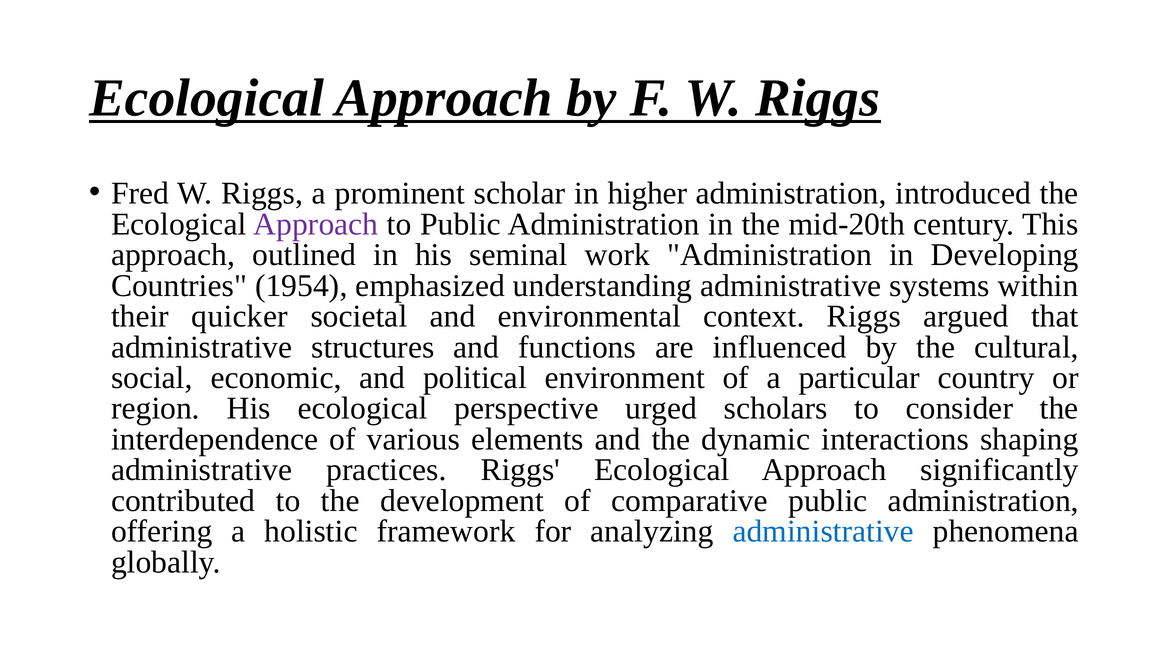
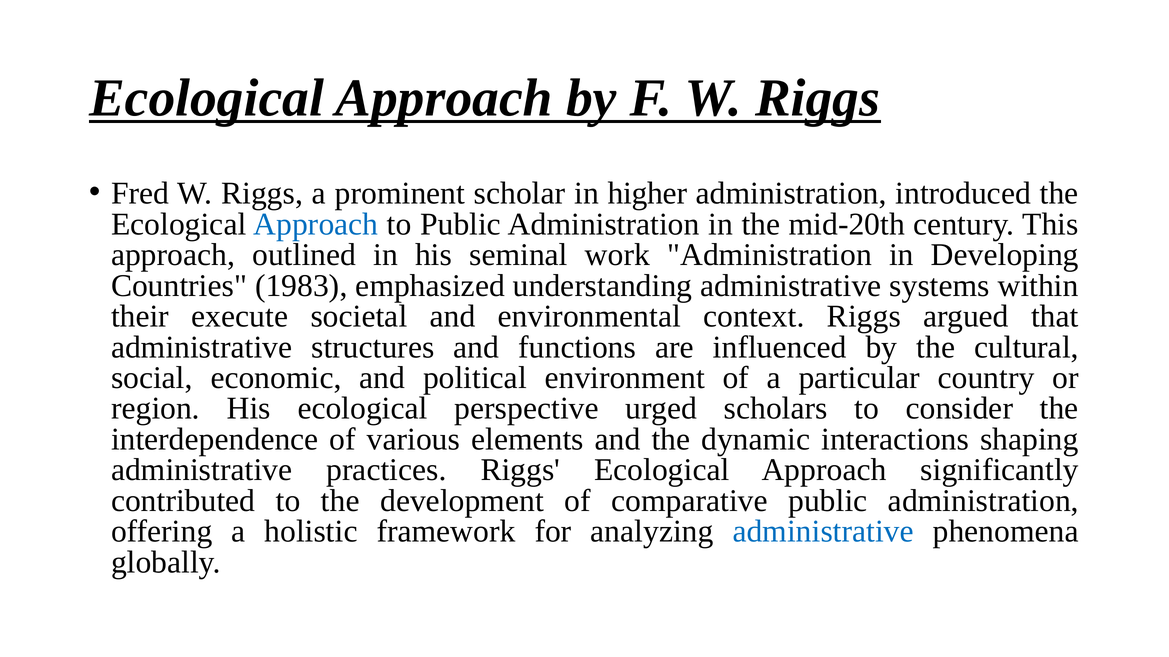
Approach colour: purple -> blue (316, 224)
1954: 1954 -> 1983 (301, 286)
quicker: quicker -> execute (240, 317)
